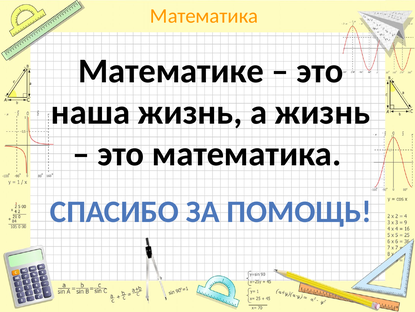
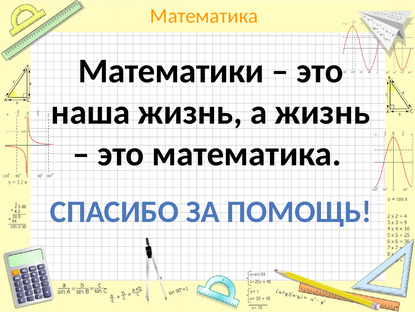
Математике: Математике -> Математики (171, 71)
